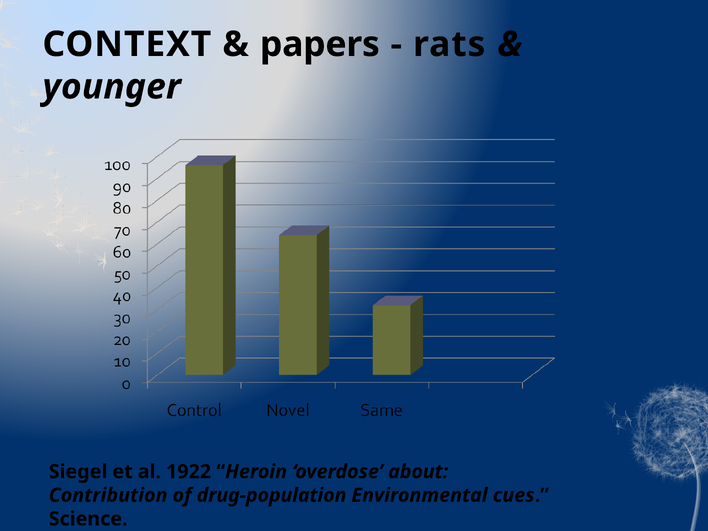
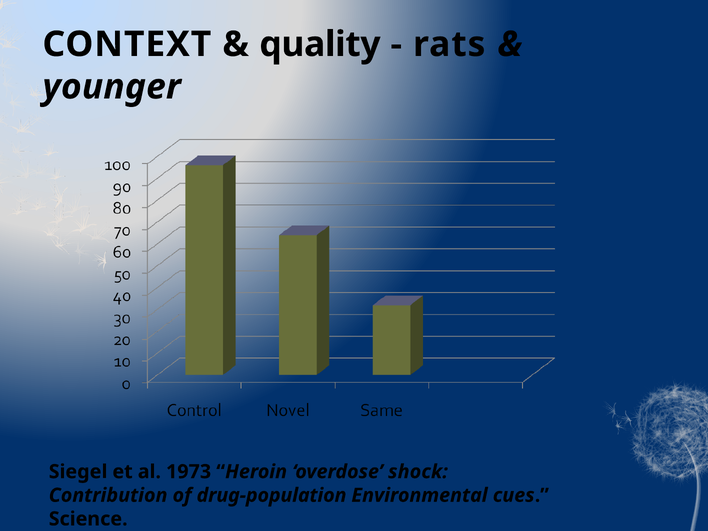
papers: papers -> quality (320, 44)
1922: 1922 -> 1973 (189, 472)
about: about -> shock (418, 472)
